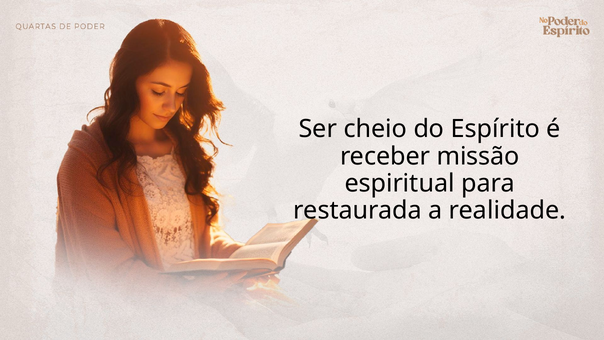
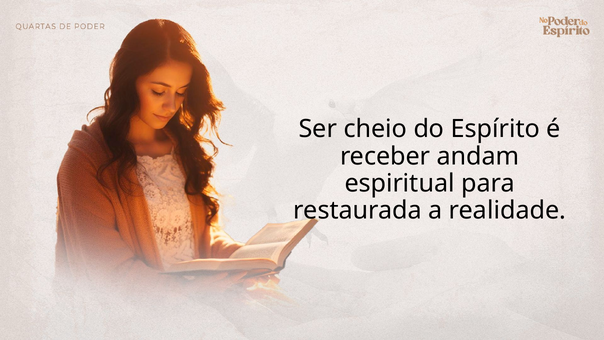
missão: missão -> andam (478, 156)
